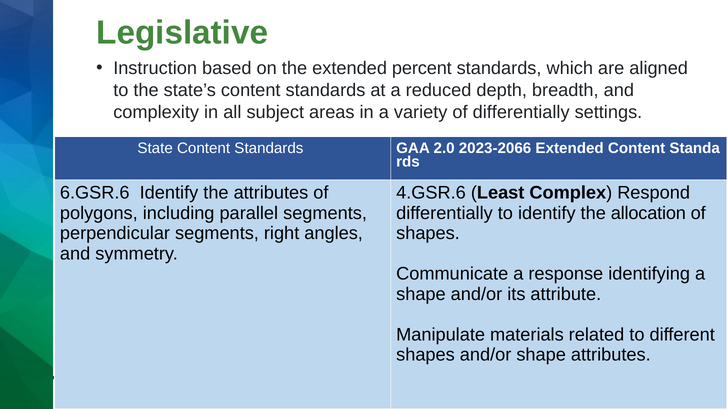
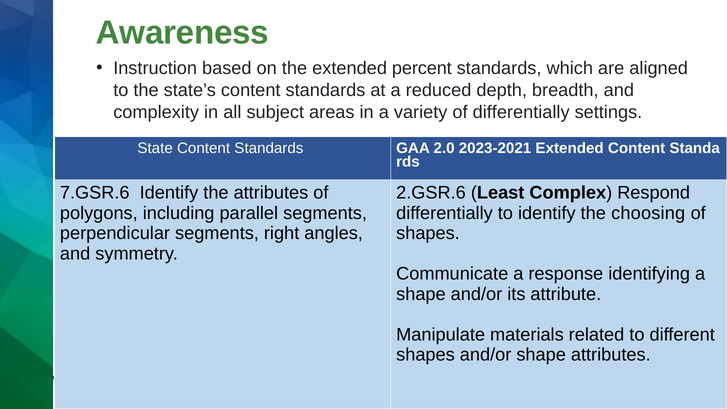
Legislative: Legislative -> Awareness (182, 33)
2023-2066: 2023-2066 -> 2023-2021 (495, 148)
6.GSR.6: 6.GSR.6 -> 7.GSR.6 (95, 193)
4.GSR.6: 4.GSR.6 -> 2.GSR.6 (431, 193)
allocation: allocation -> choosing (648, 213)
